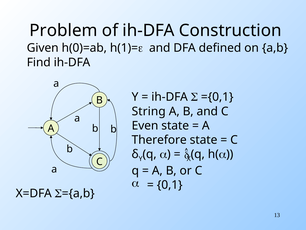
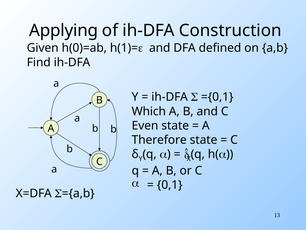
Problem: Problem -> Applying (64, 31)
String: String -> Which (149, 111)
